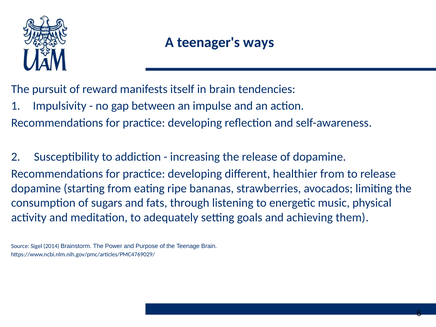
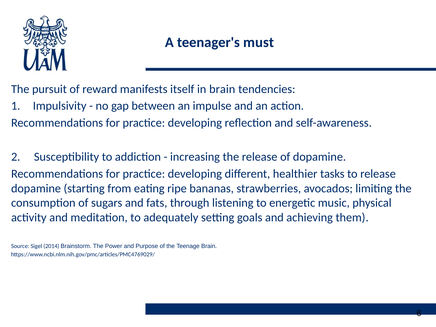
ways: ways -> must (259, 42)
healthier from: from -> tasks (332, 174)
